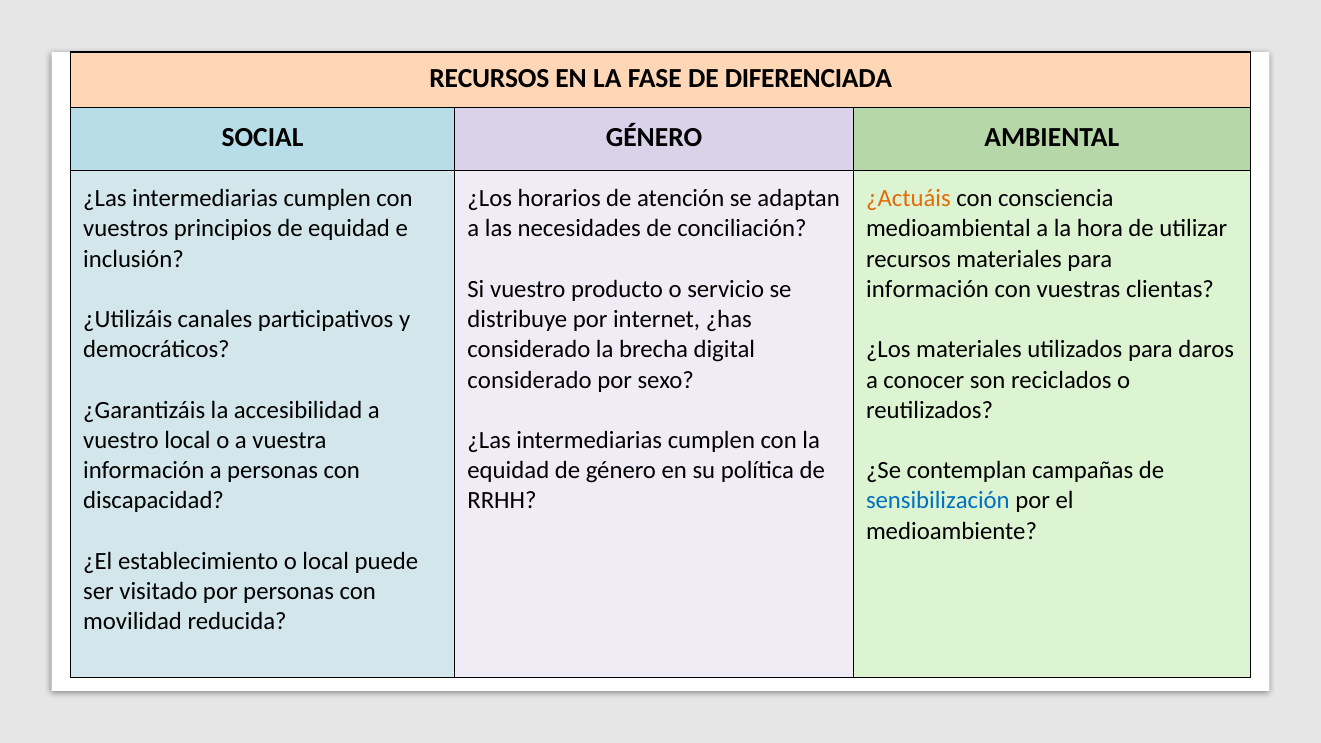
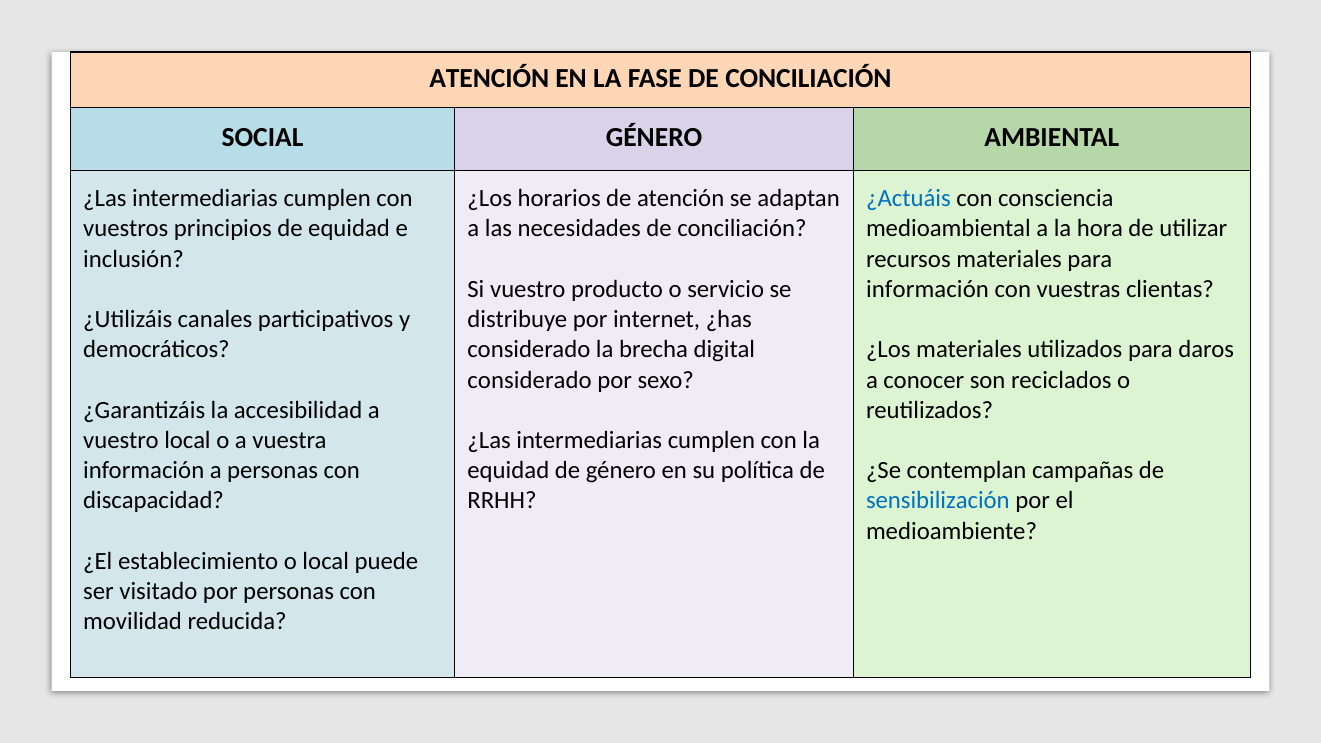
RECURSOS: RECURSOS -> ATENCIÓN (489, 78)
FASE DE DIFERENCIADA: DIFERENCIADA -> CONCILIACIÓN (808, 78)
¿Actuáis colour: orange -> blue (908, 199)
